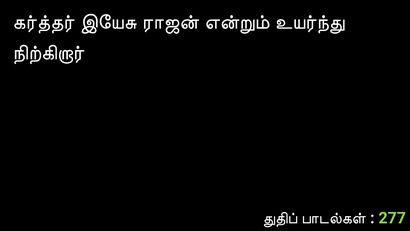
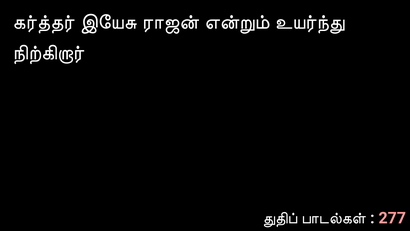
277 colour: light green -> pink (392, 218)
